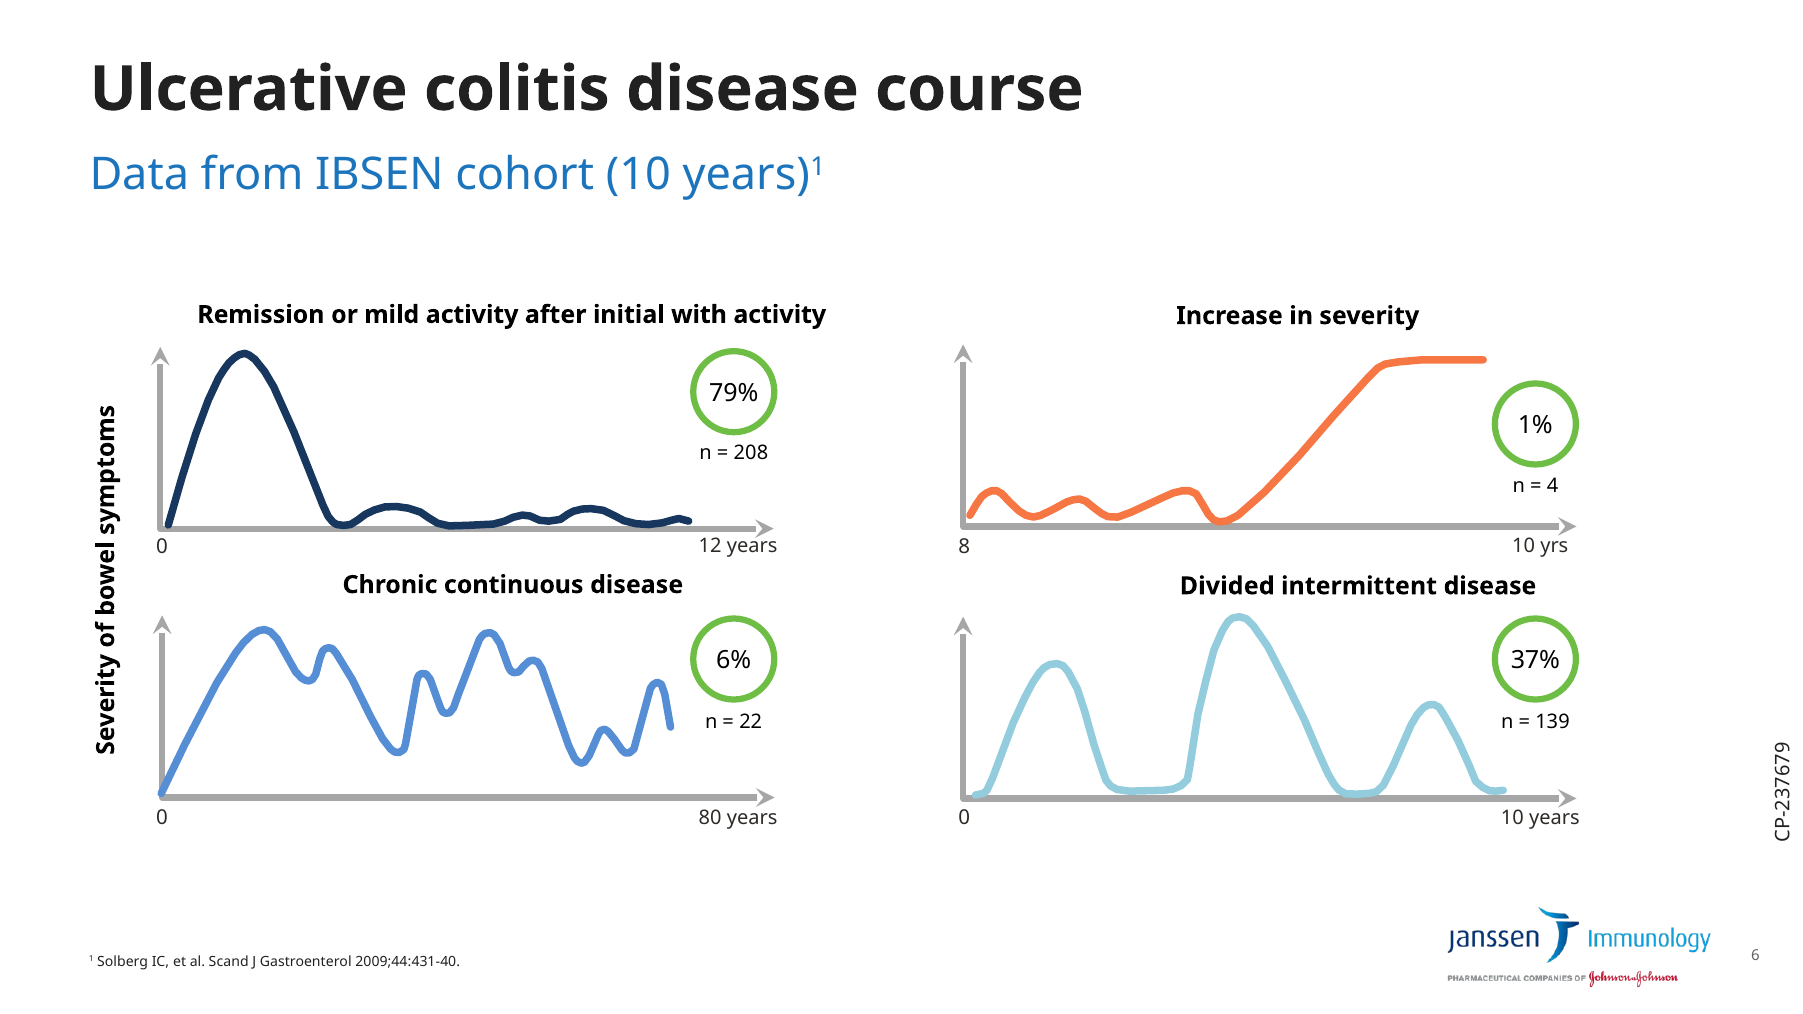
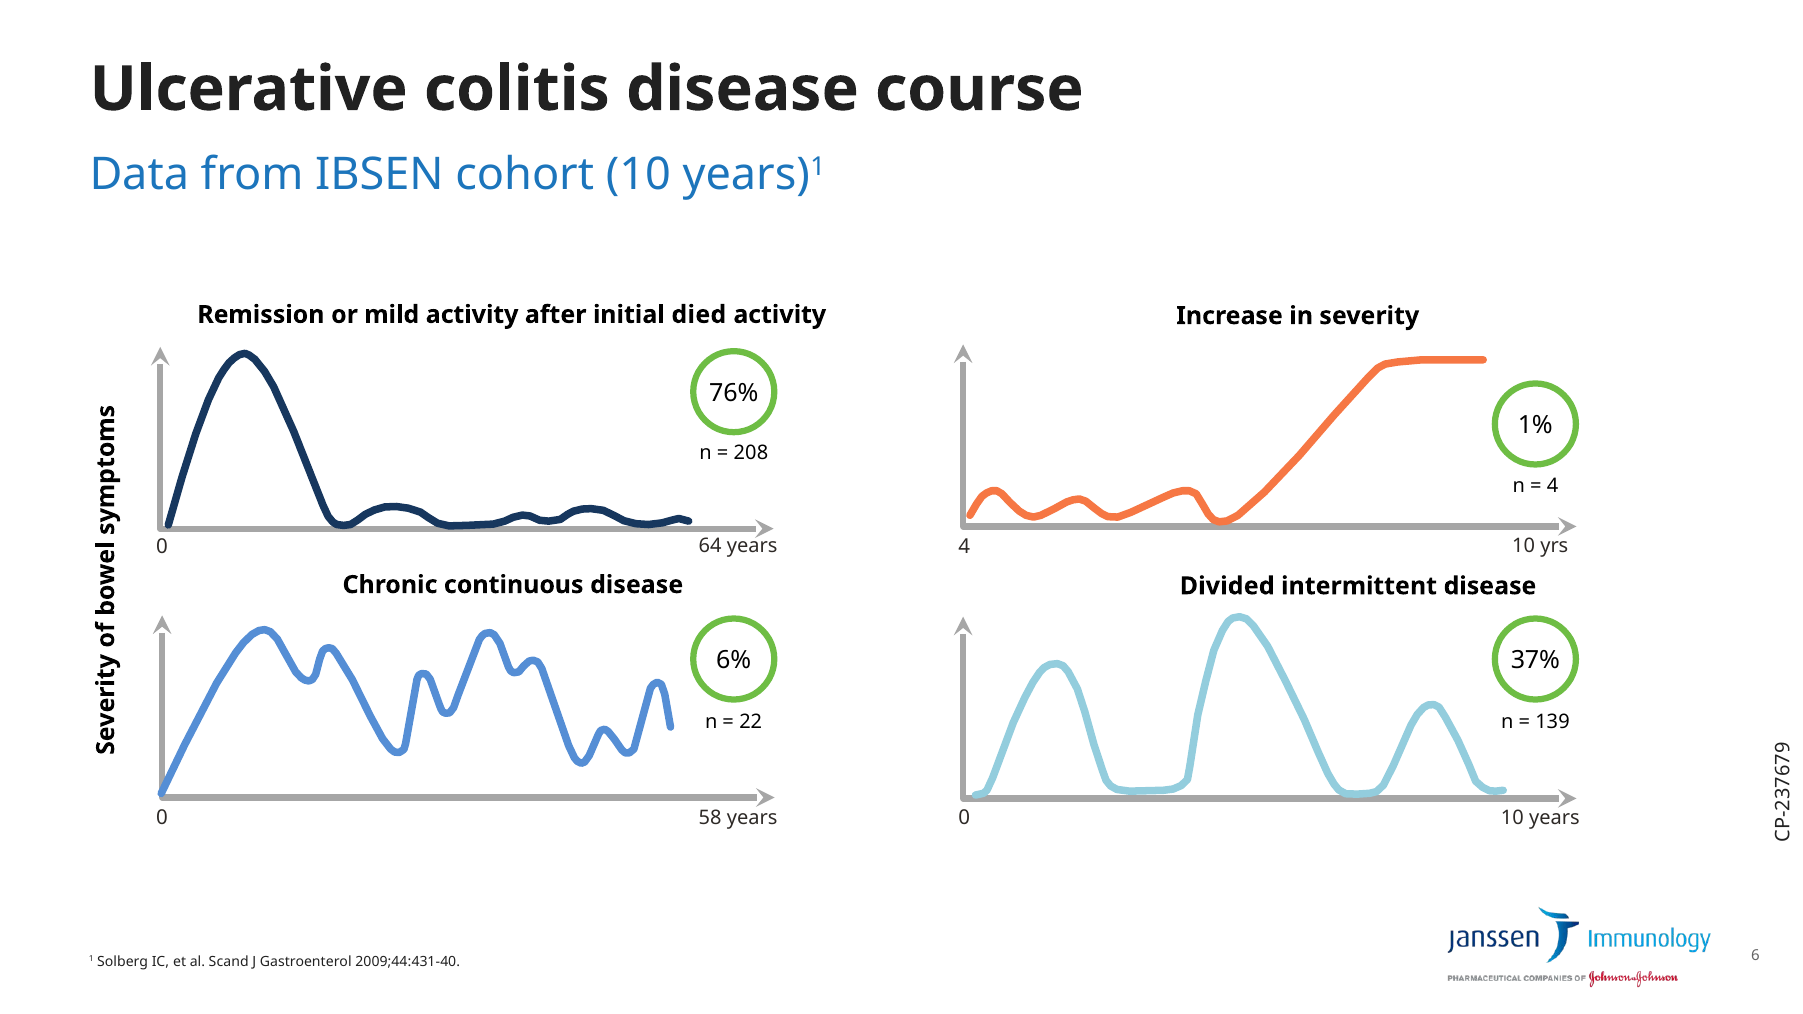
with: with -> died (699, 315)
79%: 79% -> 76% (734, 393)
12: 12 -> 64 (710, 546)
years 8: 8 -> 4 (964, 547)
80: 80 -> 58 (710, 818)
